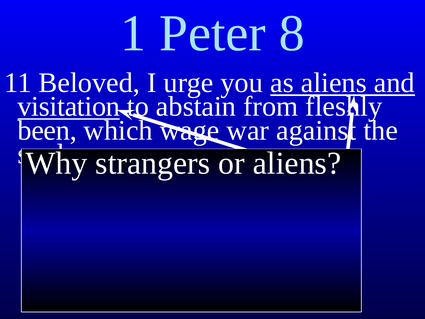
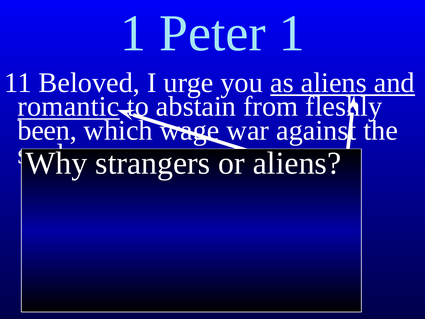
Peter 8: 8 -> 1 (292, 33)
visitation: visitation -> romantic (69, 106)
